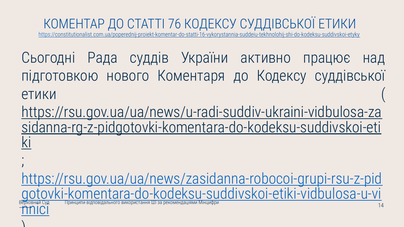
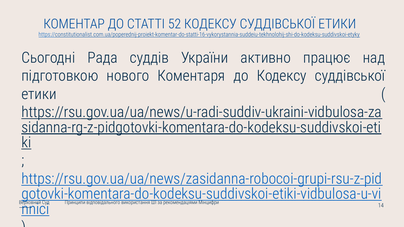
76: 76 -> 52 (175, 24)
